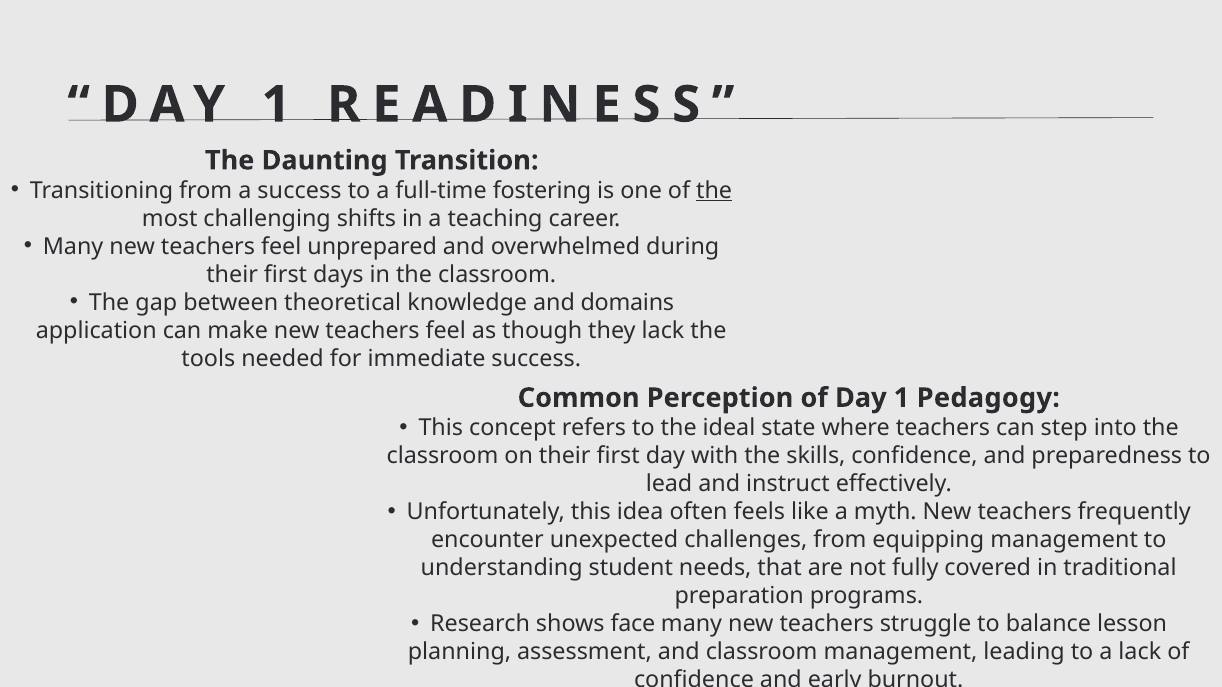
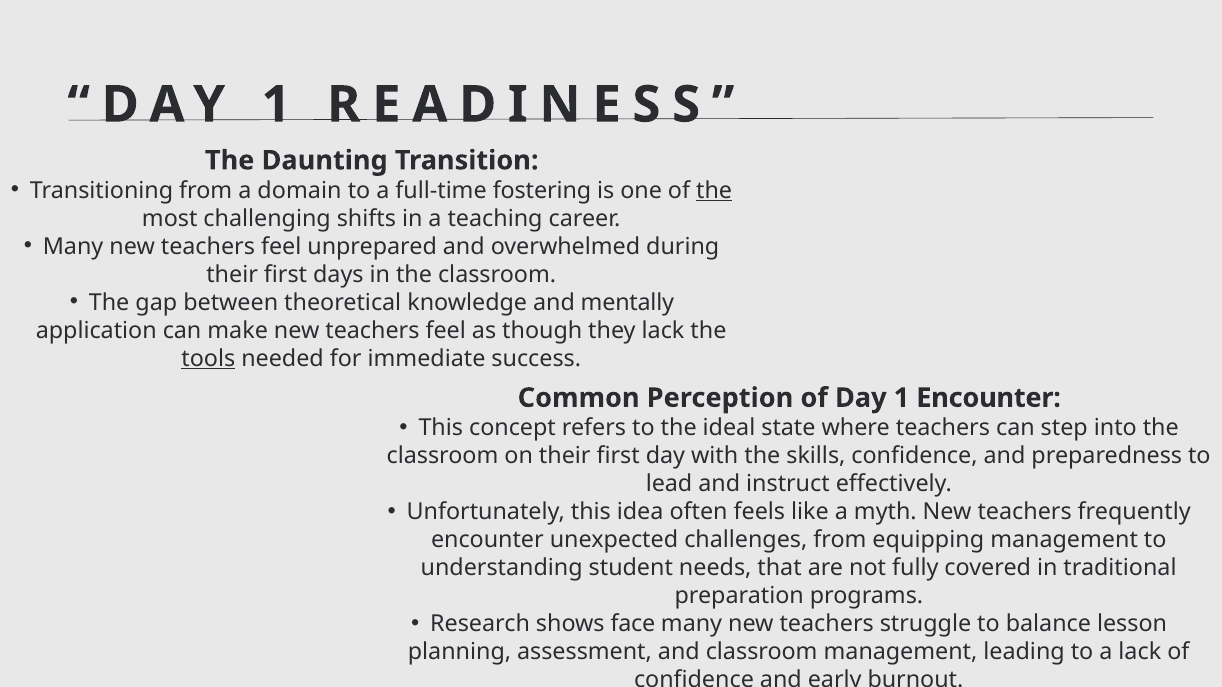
a success: success -> domain (300, 191)
domains: domains -> mentally (627, 303)
tools underline: none -> present (208, 359)
1 Pedagogy: Pedagogy -> Encounter (989, 398)
